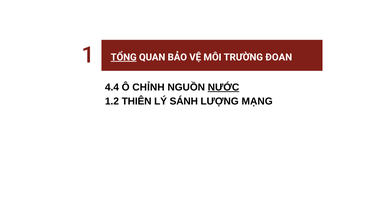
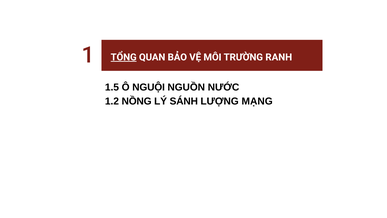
ĐOAN: ĐOAN -> RANH (279, 57)
4.4: 4.4 -> 1.5 (112, 87)
CHỈNH: CHỈNH -> NGUỘI (149, 87)
NƯỚC underline: present -> none (223, 87)
THIÊN: THIÊN -> NỒNG (137, 101)
